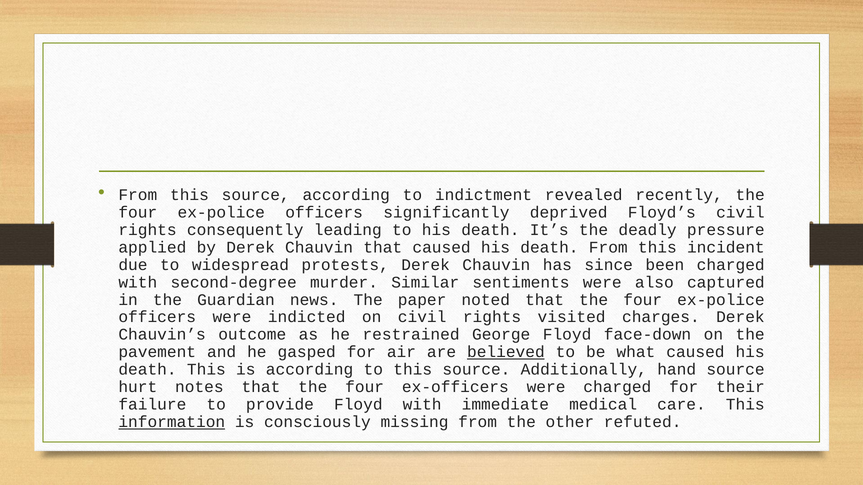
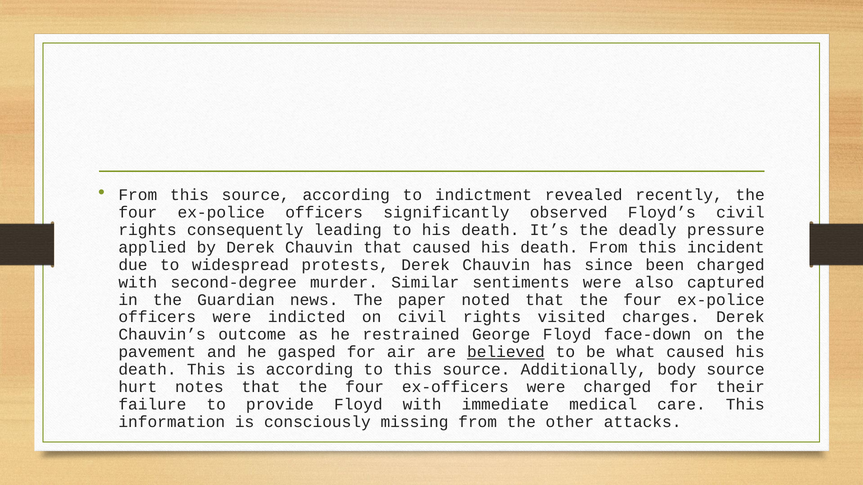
deprived: deprived -> observed (569, 213)
hand: hand -> body (677, 370)
information underline: present -> none (172, 422)
refuted: refuted -> attacks (643, 422)
